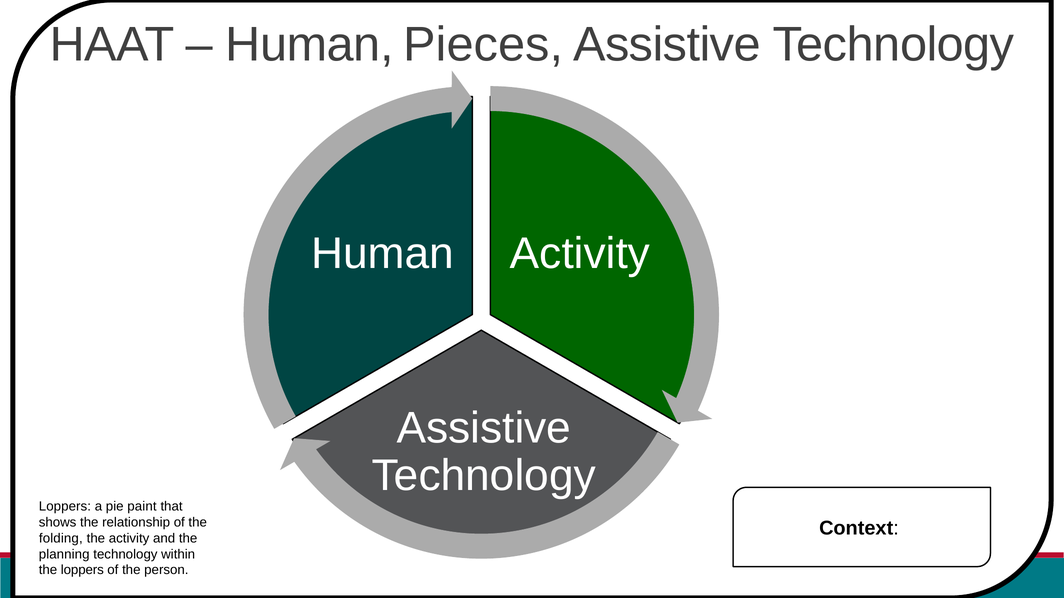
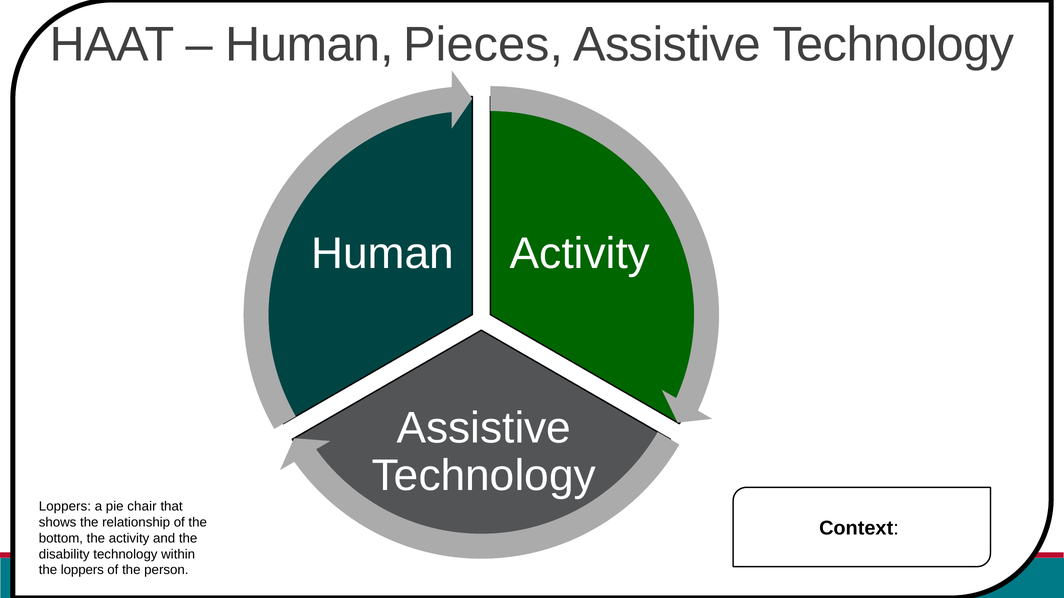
paint: paint -> chair (142, 507)
folding: folding -> bottom (61, 539)
planning: planning -> disability (64, 555)
